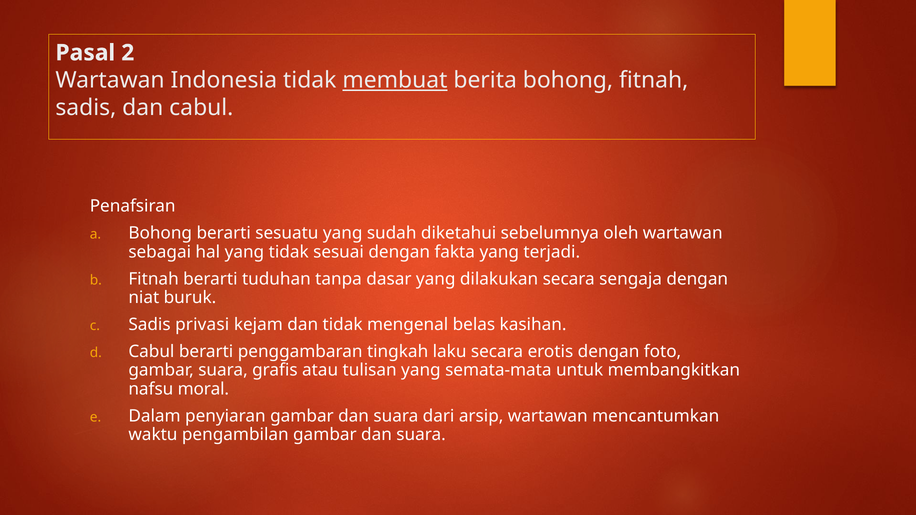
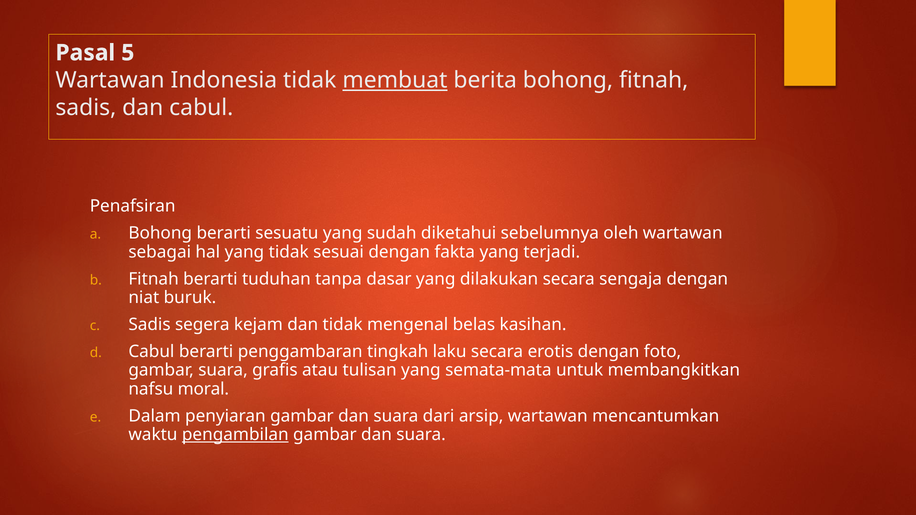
2: 2 -> 5 (128, 53)
privasi: privasi -> segera (202, 325)
pengambilan underline: none -> present (235, 435)
